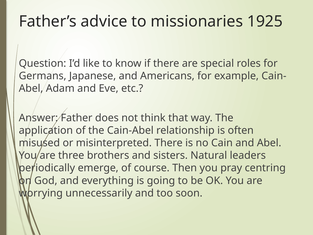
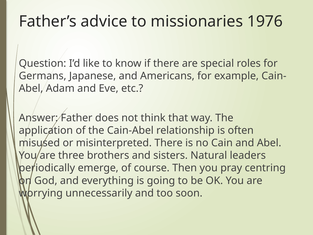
1925: 1925 -> 1976 (265, 21)
